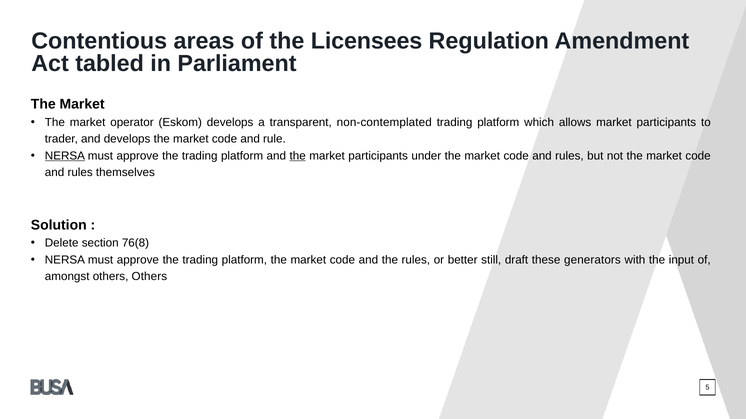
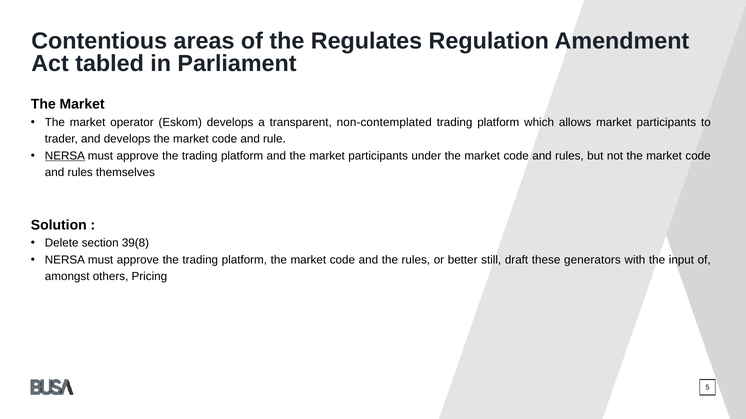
Licensees: Licensees -> Regulates (366, 41)
the underline: present -> none (298, 156)
76(8: 76(8 -> 39(8 (135, 243)
others Others: Others -> Pricing (149, 277)
